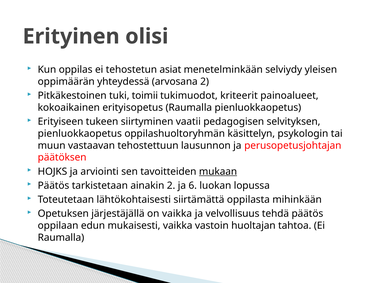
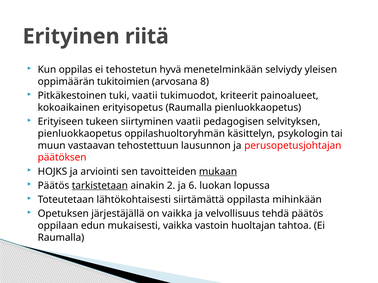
olisi: olisi -> riitä (147, 36)
asiat: asiat -> hyvä (170, 70)
yhteydessä: yhteydessä -> tukitoimien (123, 82)
arvosana 2: 2 -> 8 (205, 82)
tuki toimii: toimii -> vaatii (145, 96)
tarkistetaan underline: none -> present (100, 186)
